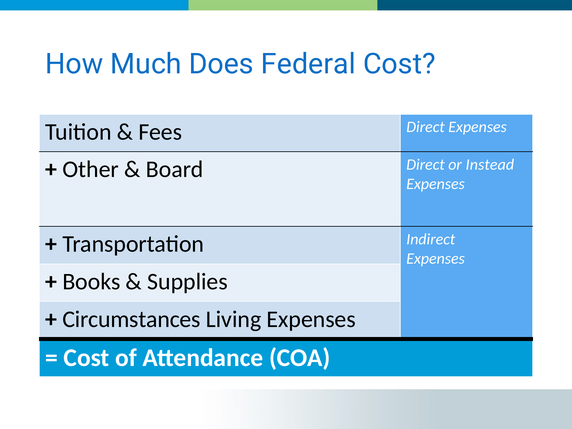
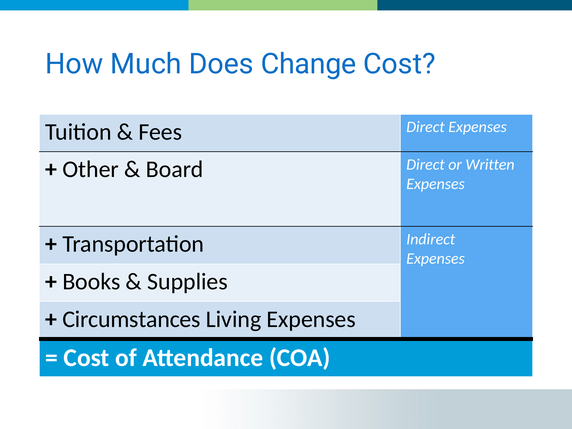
Federal: Federal -> Change (309, 64)
Instead: Instead -> Written (490, 164)
